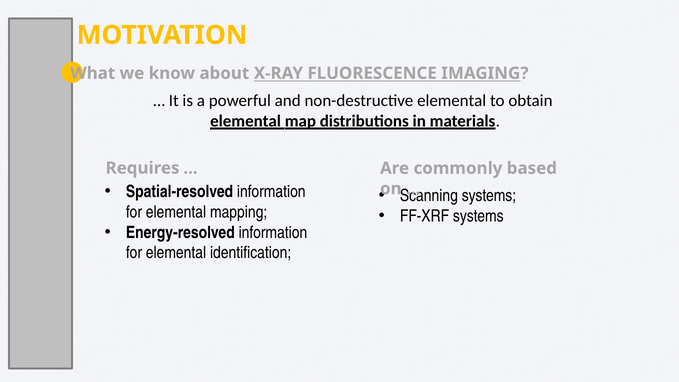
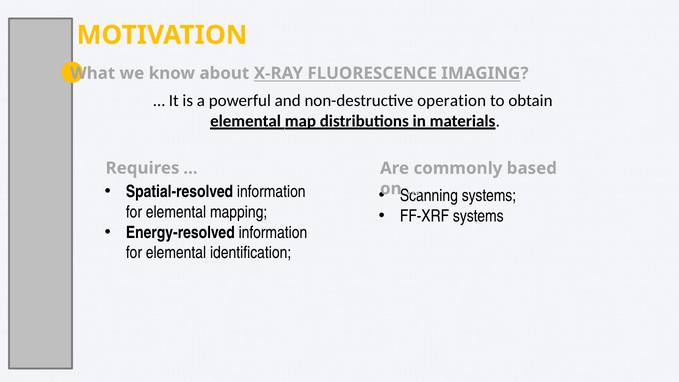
non-destructive elemental: elemental -> operation (452, 101)
